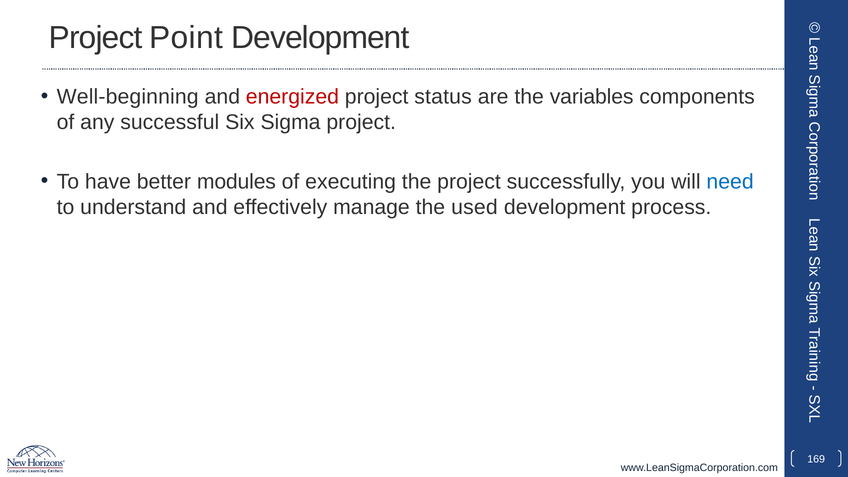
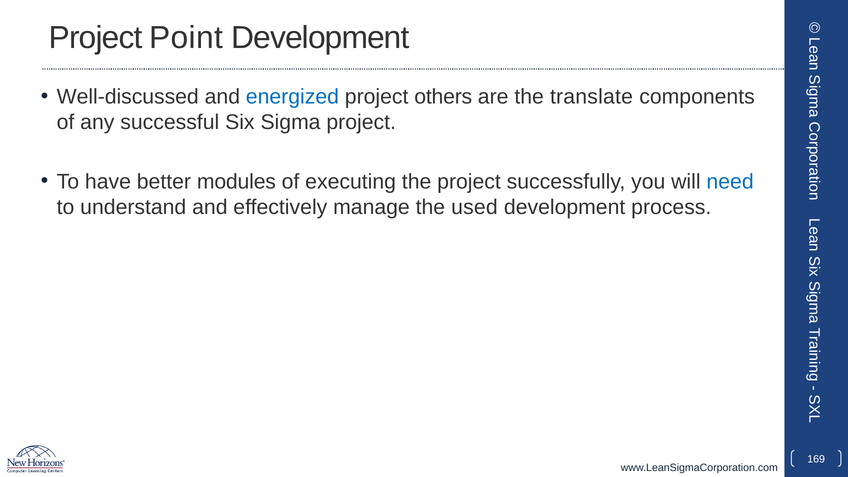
Well-beginning: Well-beginning -> Well-discussed (128, 97)
energized colour: red -> blue (292, 97)
status: status -> others (443, 97)
variables: variables -> translate (591, 97)
